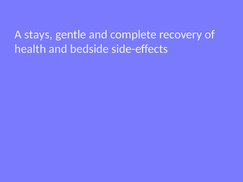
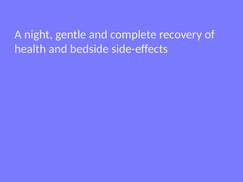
stays: stays -> night (38, 34)
